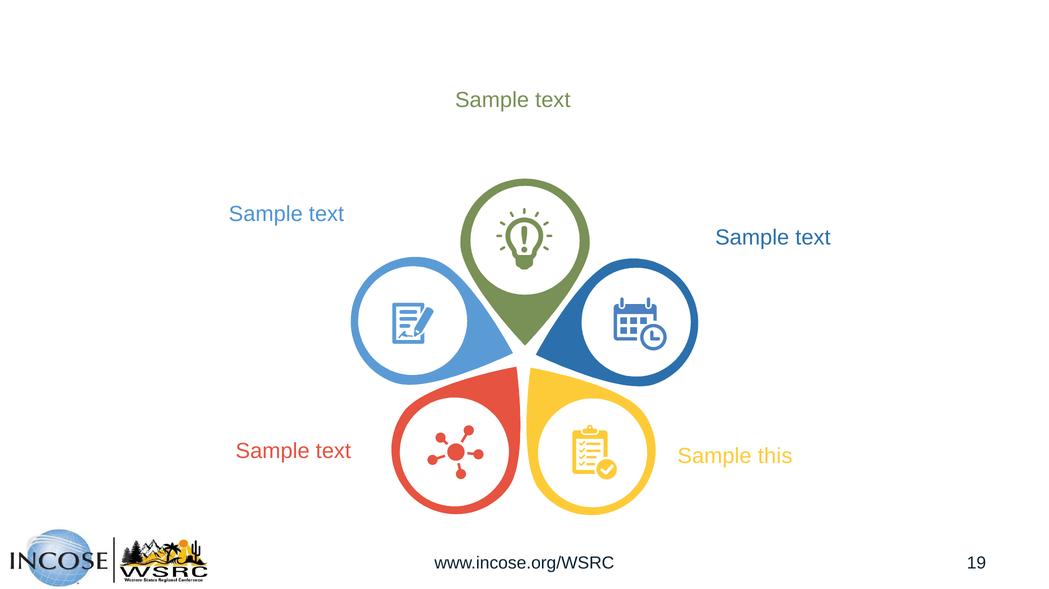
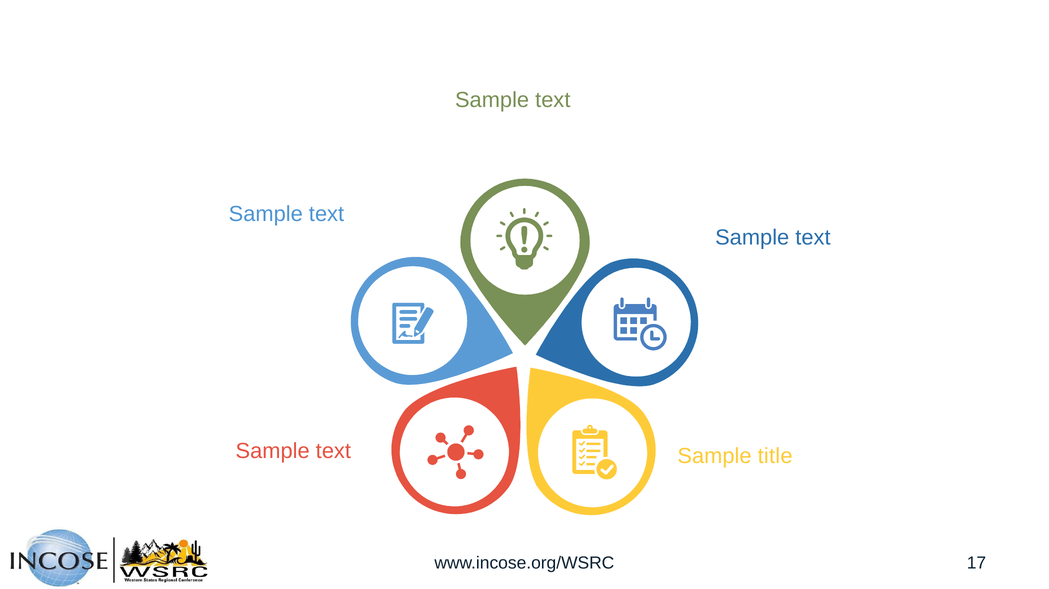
this: this -> title (775, 456)
19: 19 -> 17 (976, 564)
